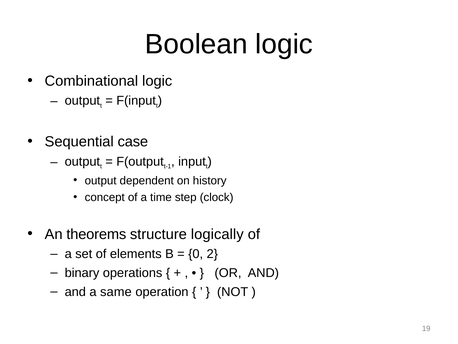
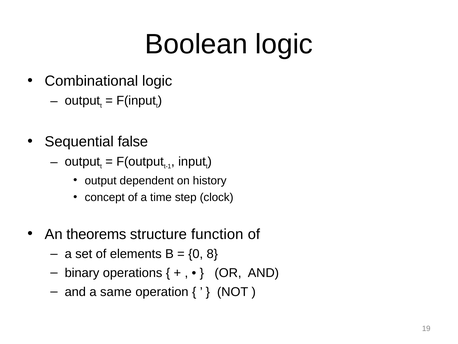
case: case -> false (133, 142)
logically: logically -> function (217, 234)
2: 2 -> 8 (212, 254)
